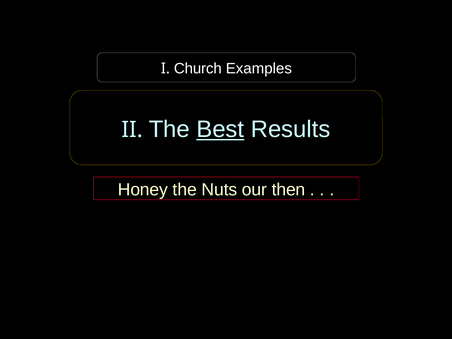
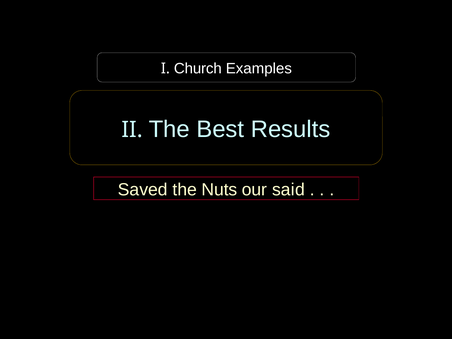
Best underline: present -> none (220, 129)
Honey: Honey -> Saved (143, 190)
then: then -> said (288, 190)
